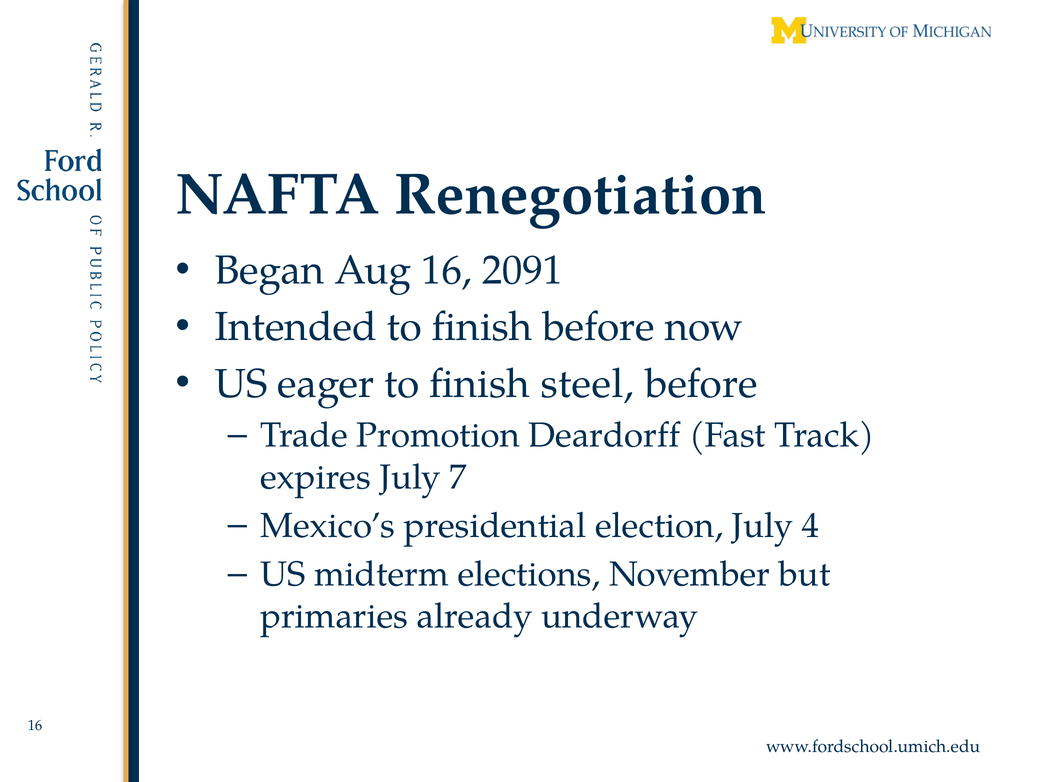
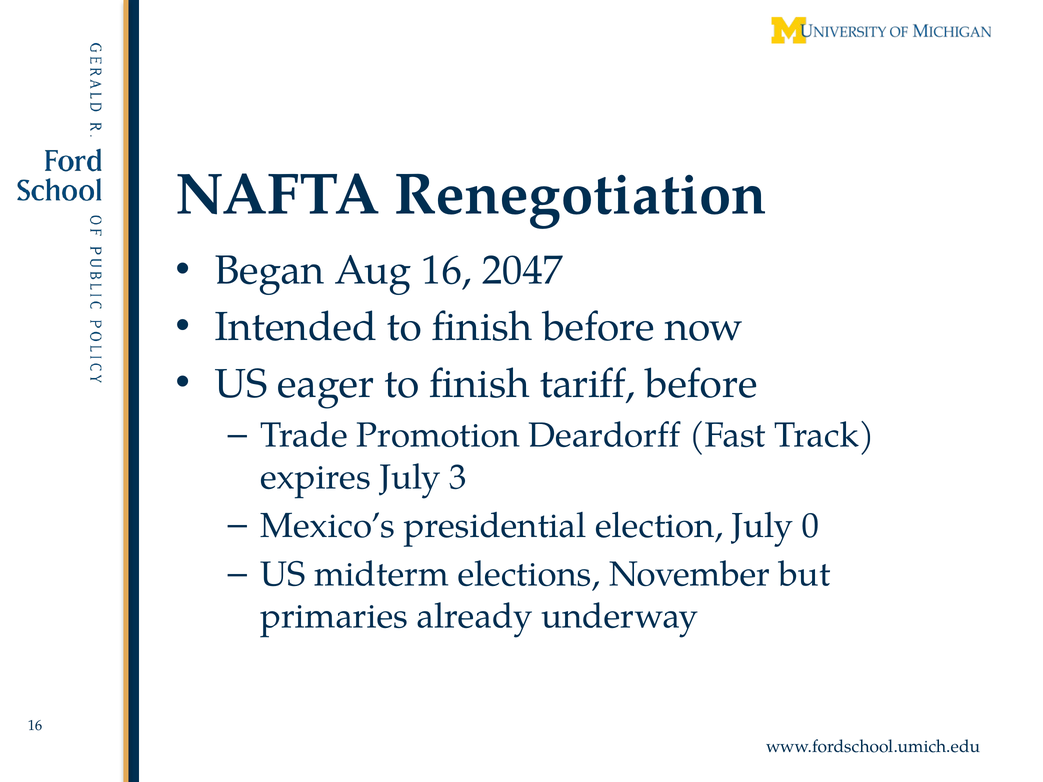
2091: 2091 -> 2047 (523, 270)
steel: steel -> tariff (588, 384)
7: 7 -> 3 (458, 477)
4: 4 -> 0 (810, 526)
